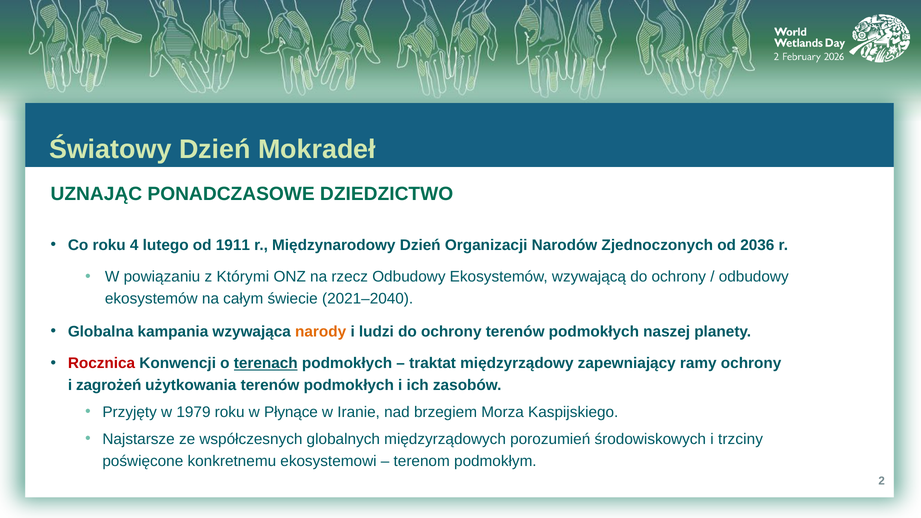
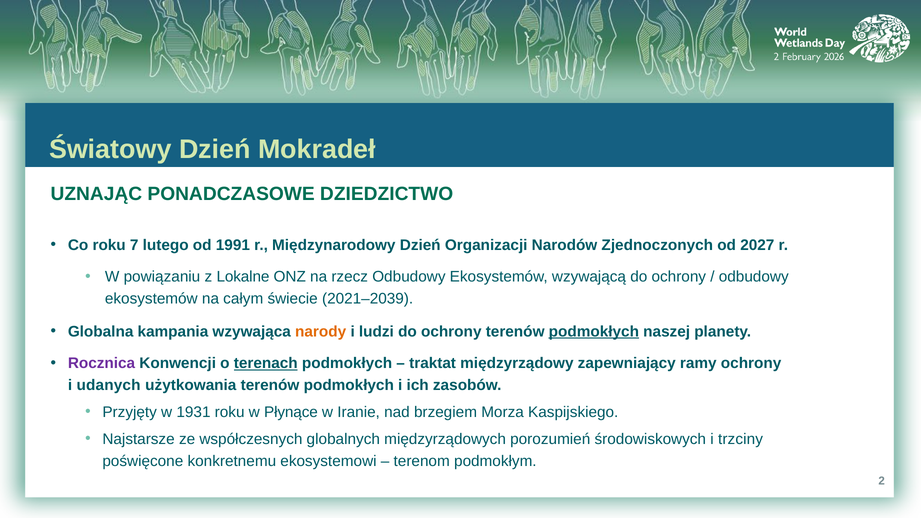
4: 4 -> 7 (134, 245)
1911: 1911 -> 1991 (233, 245)
2036: 2036 -> 2027 (757, 245)
Którymi: Którymi -> Lokalne (243, 277)
2021–2040: 2021–2040 -> 2021–2039 (368, 299)
podmokłych underline: none -> present (594, 332)
Rocznica colour: red -> purple (101, 363)
zagrożeń: zagrożeń -> udanych (109, 385)
1979: 1979 -> 1931 (193, 412)
